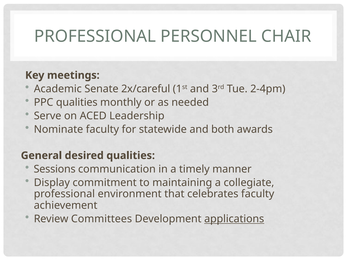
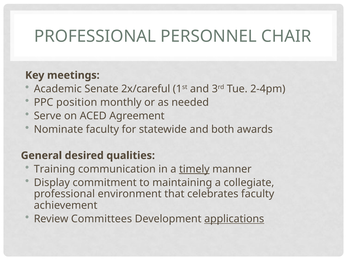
PPC qualities: qualities -> position (77, 102)
Leadership: Leadership -> Agreement (137, 116)
Sessions: Sessions -> Training (55, 169)
timely underline: none -> present (194, 169)
